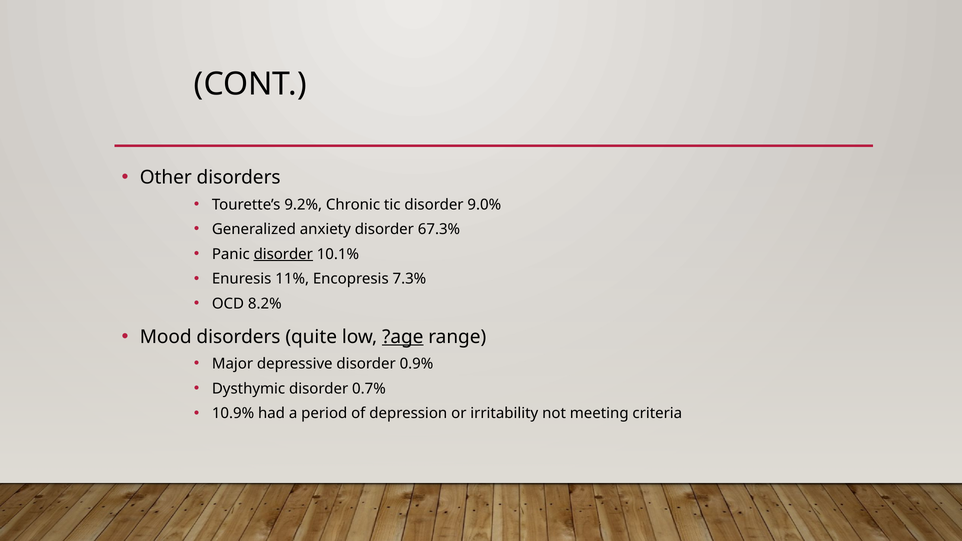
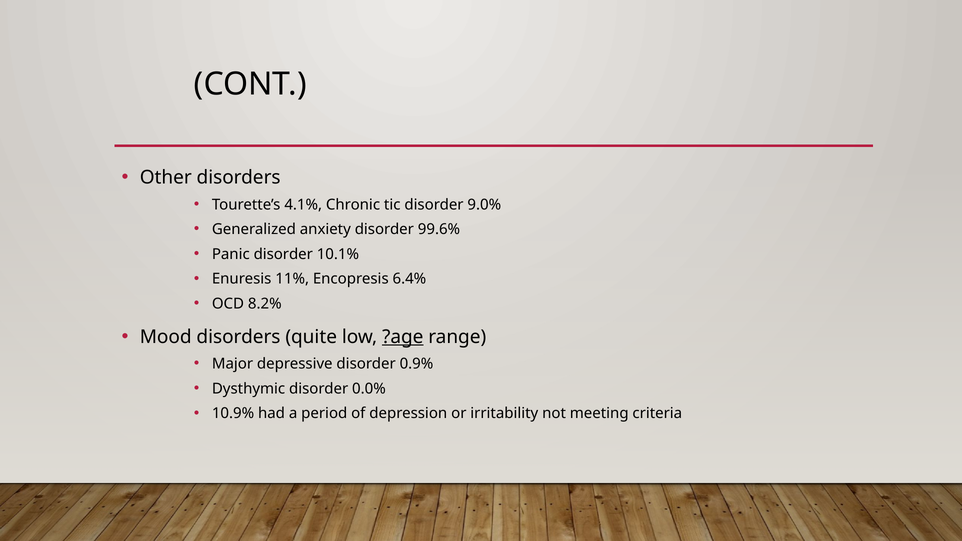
9.2%: 9.2% -> 4.1% (303, 205)
67.3%: 67.3% -> 99.6% (439, 229)
disorder underline: present -> none (283, 254)
7.3%: 7.3% -> 6.4% (409, 279)
0.7%: 0.7% -> 0.0% (369, 389)
